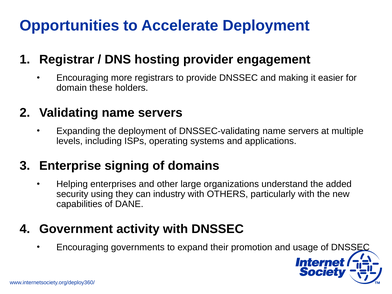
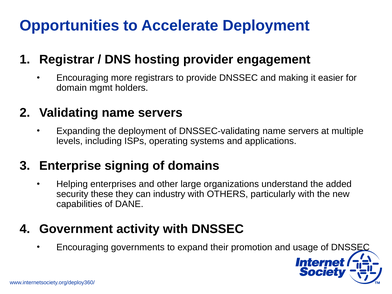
these: these -> mgmt (101, 88)
using: using -> these (102, 194)
